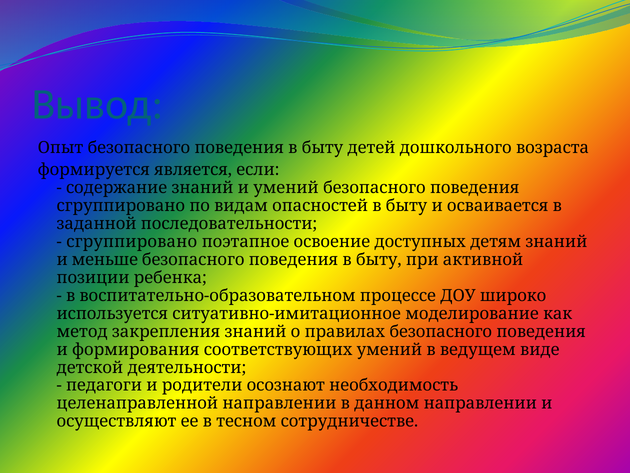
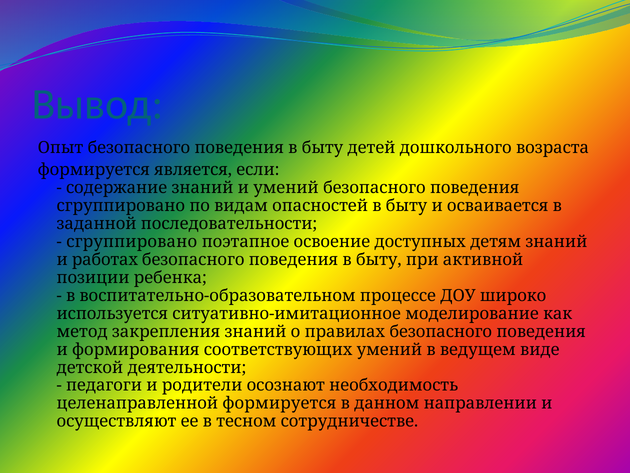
меньше: меньше -> работах (105, 259)
целенаправленной направлении: направлении -> формируется (279, 403)
